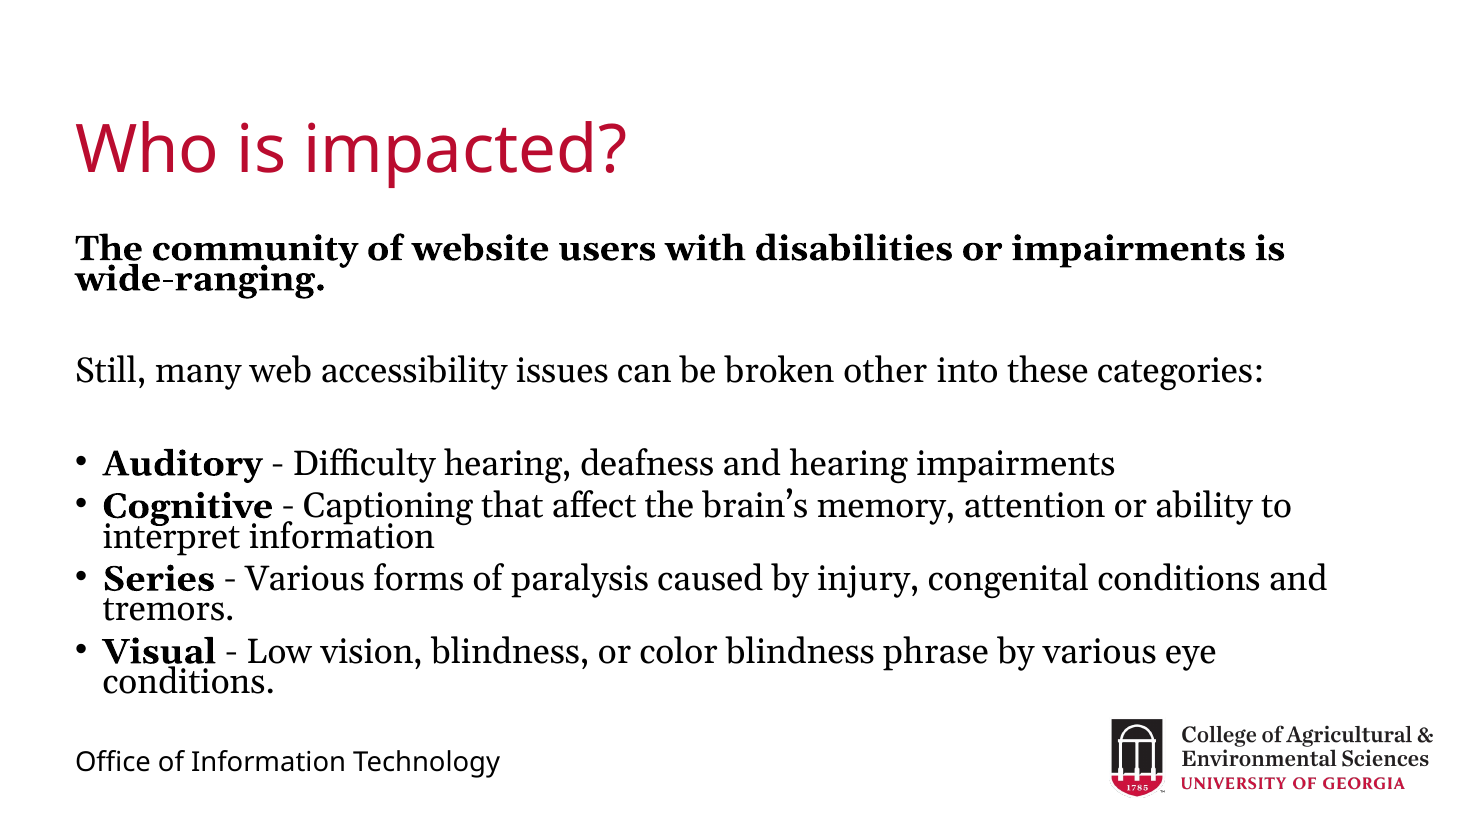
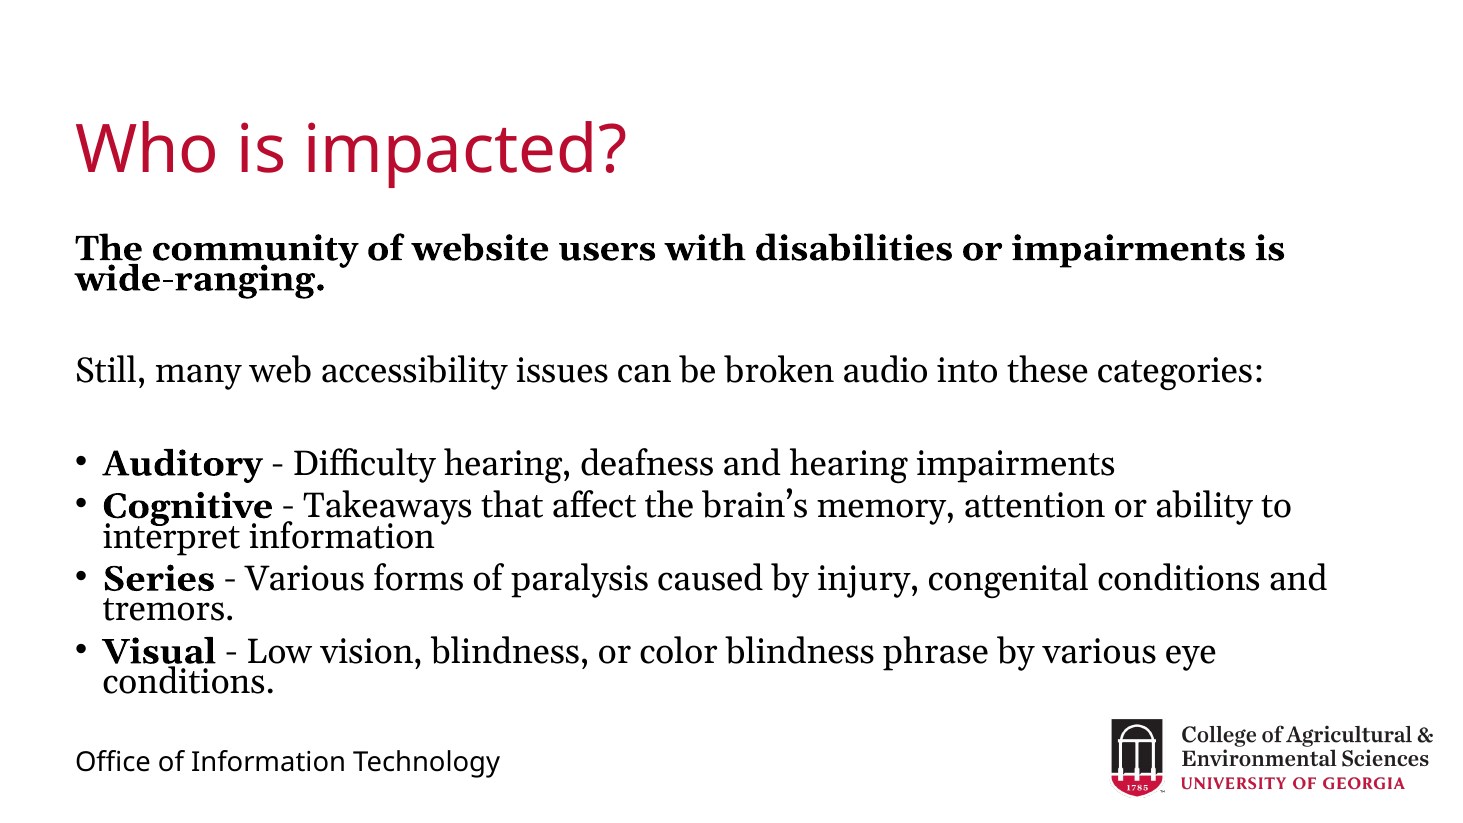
other: other -> audio (886, 371)
Captioning: Captioning -> Takeaways (388, 506)
